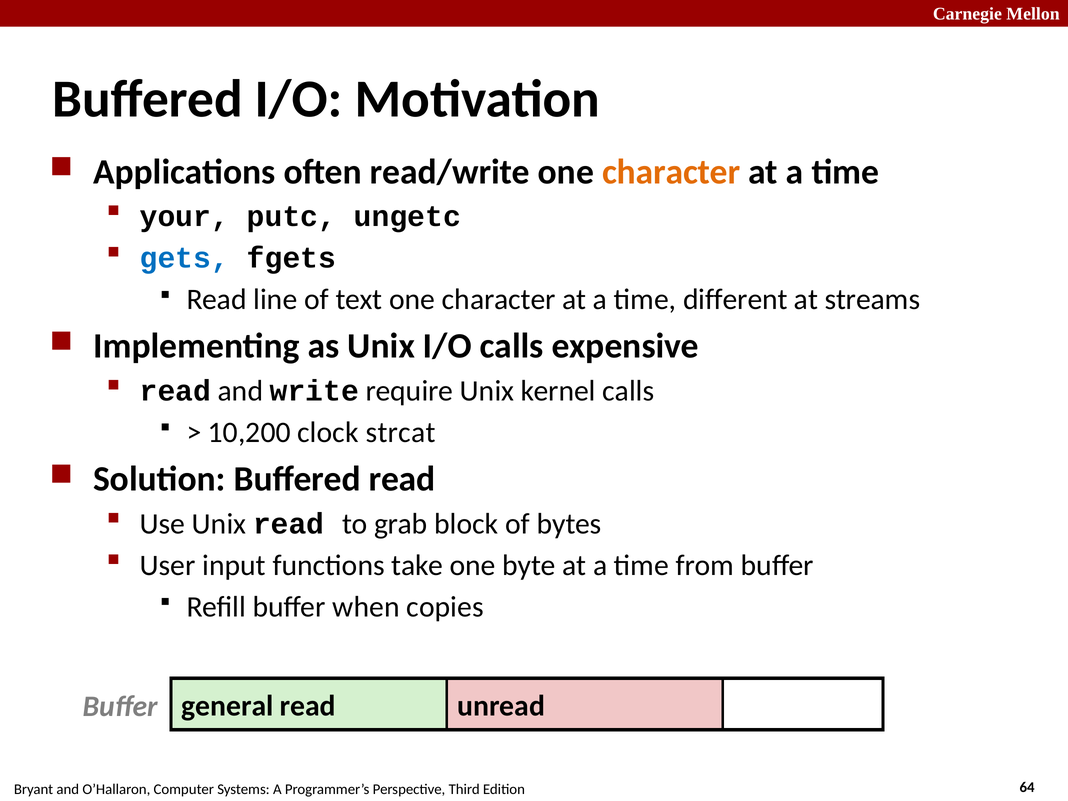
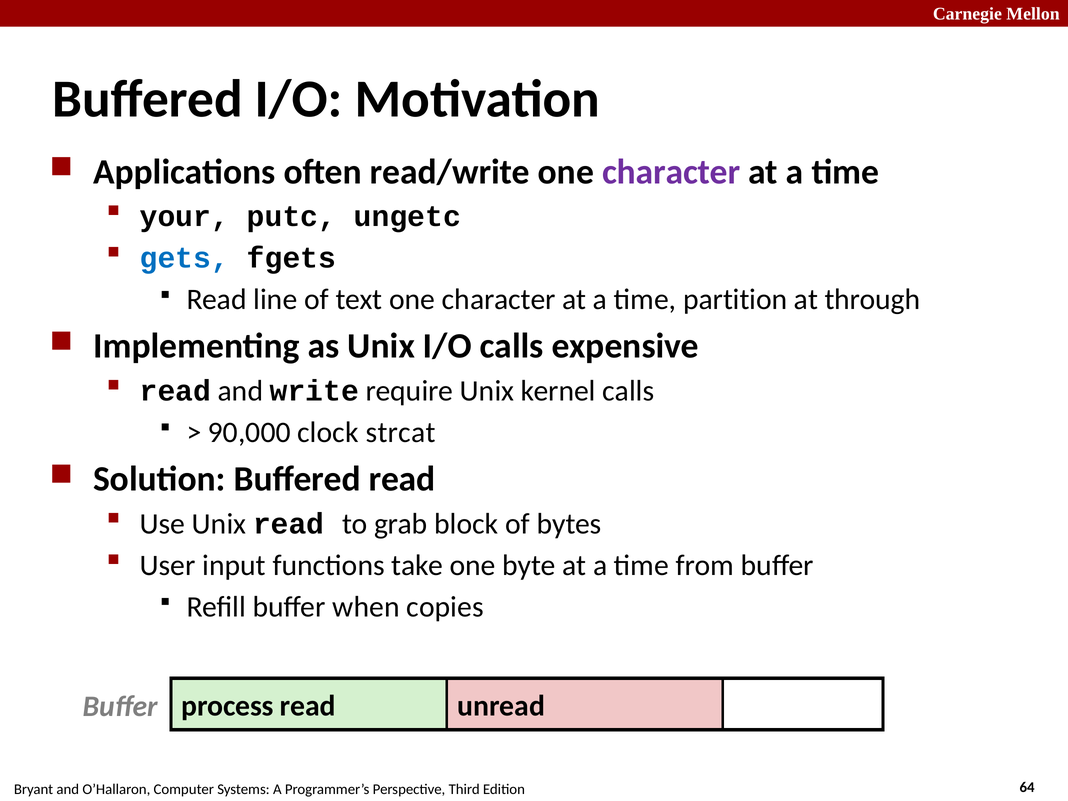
character colour: orange -> purple (671, 172)
different: different -> partition (735, 300)
streams: streams -> through (872, 300)
10,200: 10,200 -> 90,000 (249, 432)
general: general -> process (227, 706)
